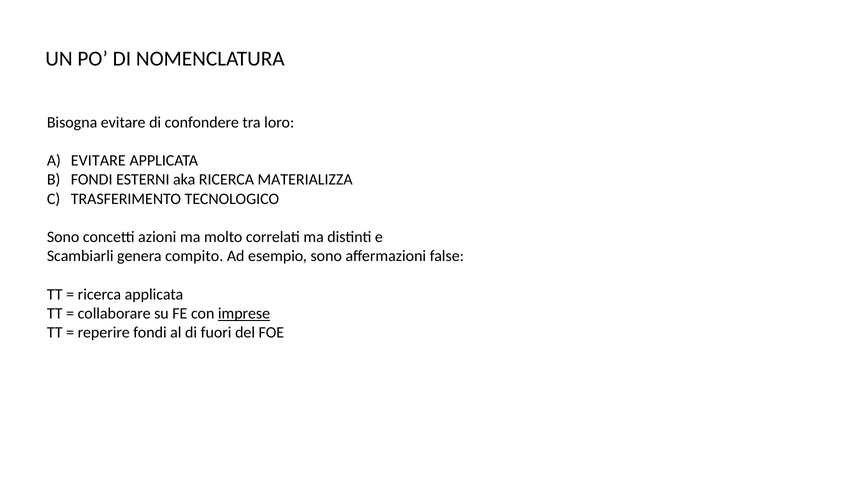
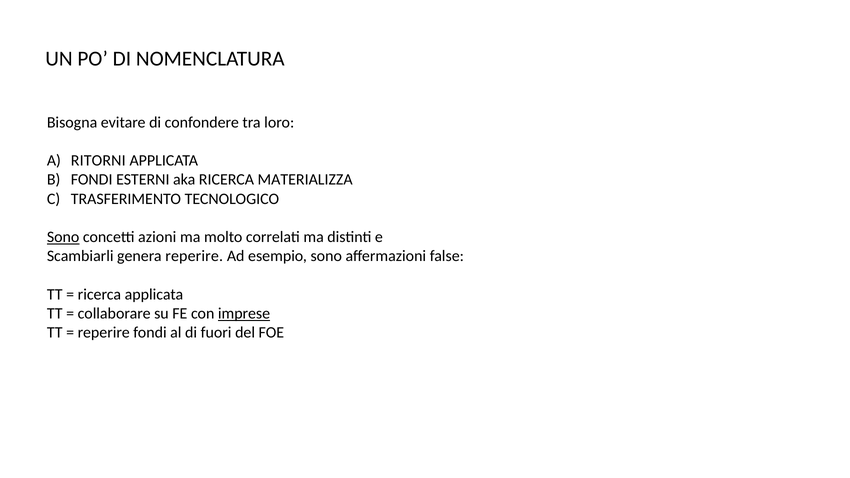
EVITARE: EVITARE -> RITORNI (98, 161)
Sono underline: none -> present (63, 237)
genera compito: compito -> reperire (194, 256)
